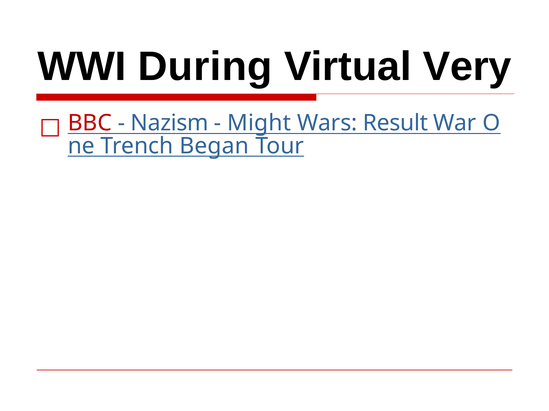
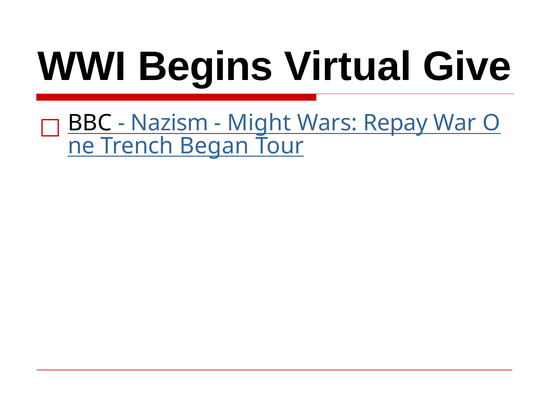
During: During -> Begins (205, 67)
Very: Very -> Give (467, 67)
BBC colour: red -> black (90, 123)
Result: Result -> Repay (395, 123)
